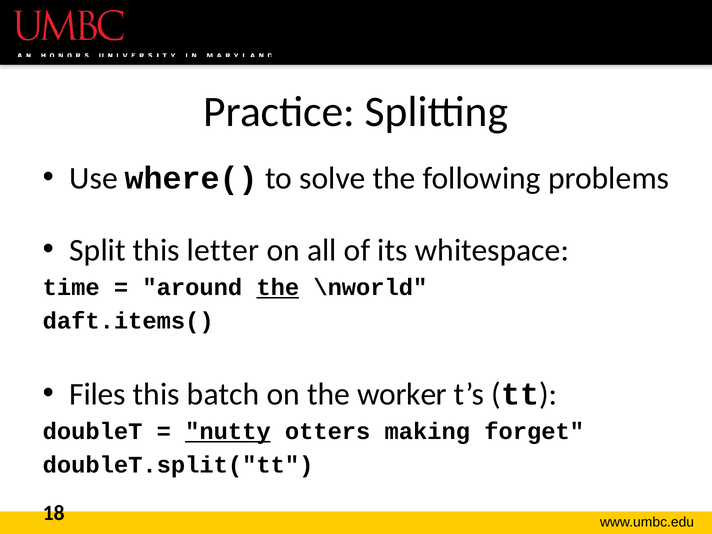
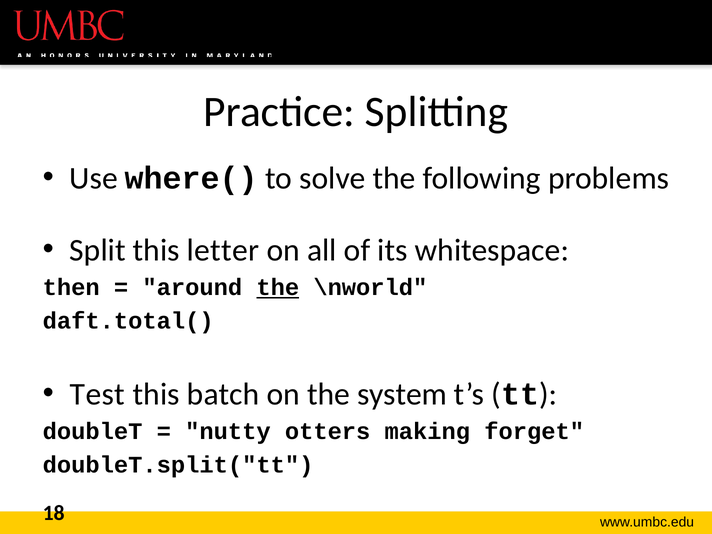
time: time -> then (71, 288)
daft.items(: daft.items( -> daft.total( (128, 321)
Files: Files -> Test (97, 394)
worker: worker -> system (402, 394)
nutty underline: present -> none (228, 432)
